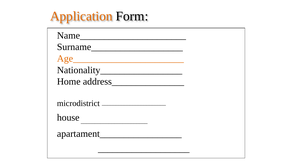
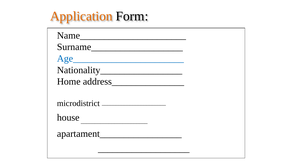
Age_______________________ colour: orange -> blue (120, 59)
